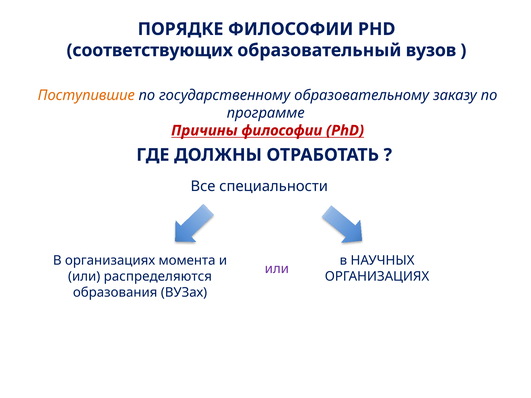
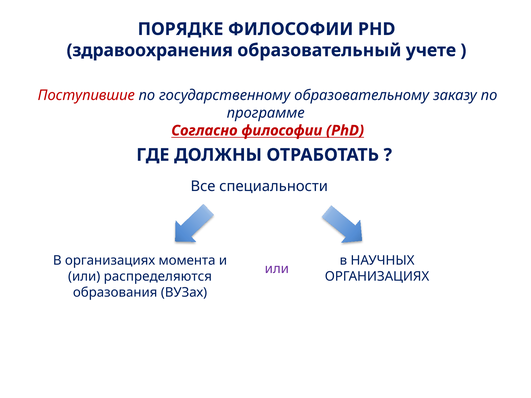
соответствующих: соответствующих -> здравоохранения (150, 50)
вузов: вузов -> учете (431, 50)
Поступившие colour: orange -> red (86, 95)
Причины: Причины -> Согласно (204, 131)
